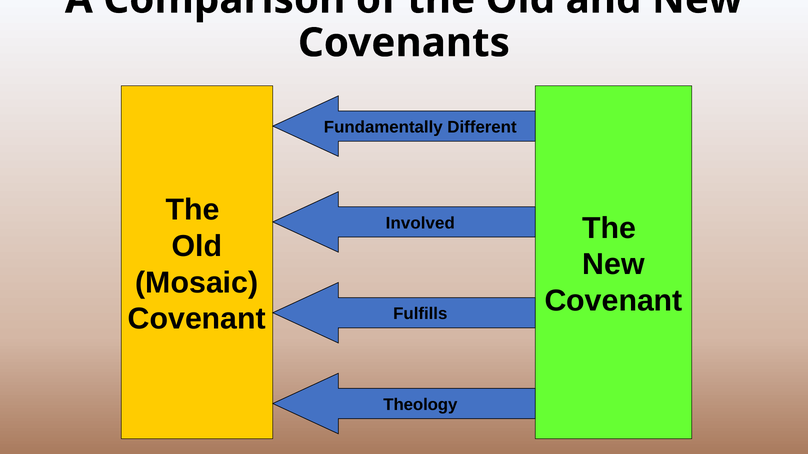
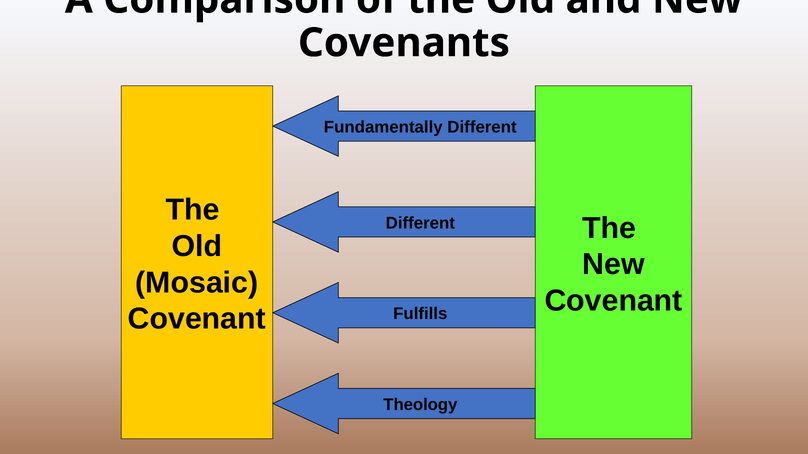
Involved: Involved -> Different (420, 223)
